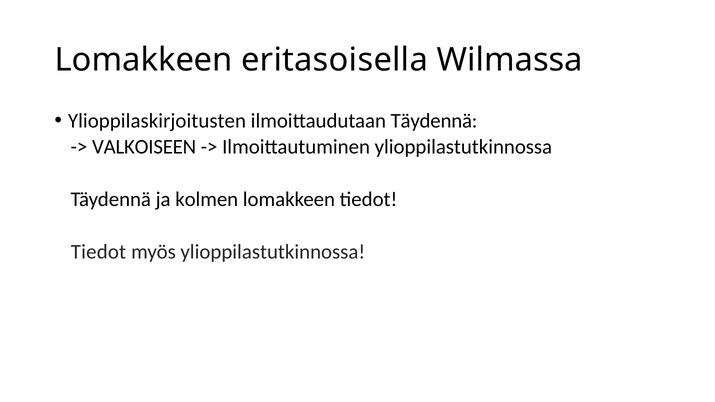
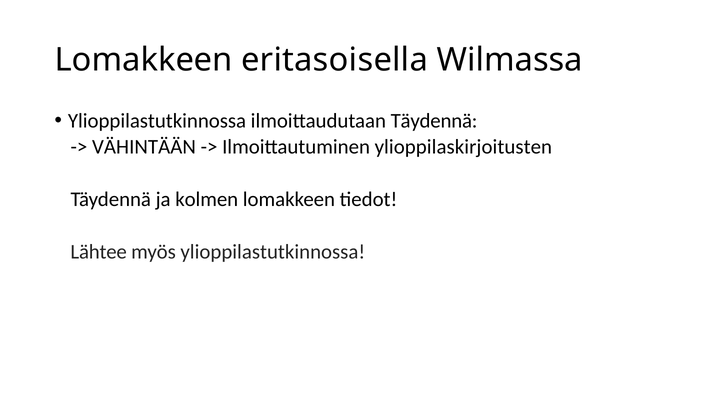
Ylioppilaskirjoitusten: Ylioppilaskirjoitusten -> Ylioppilastutkinnossa (157, 121)
VALKOISEEN: VALKOISEEN -> VÄHINTÄÄN (144, 147)
Ilmoittautuminen ylioppilastutkinnossa: ylioppilastutkinnossa -> ylioppilaskirjoitusten (463, 147)
Tiedot: Tiedot -> Lähtee (99, 252)
